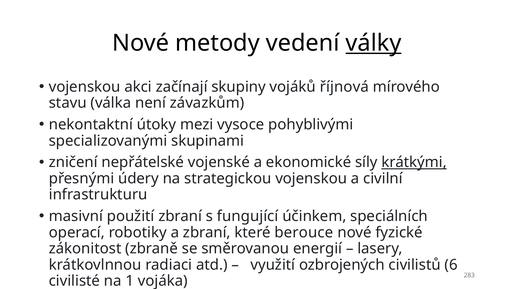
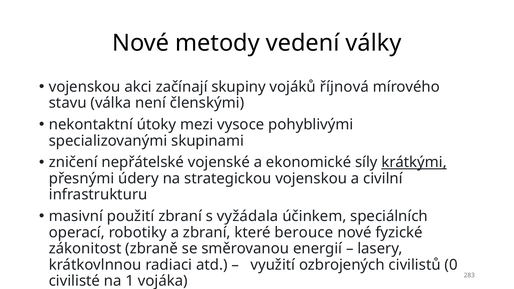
války underline: present -> none (374, 43)
závazkům: závazkům -> členskými (207, 103)
fungující: fungující -> vyžádala (248, 216)
6: 6 -> 0 (451, 265)
